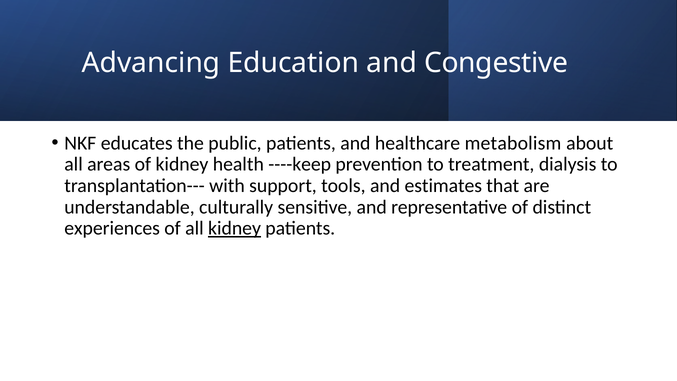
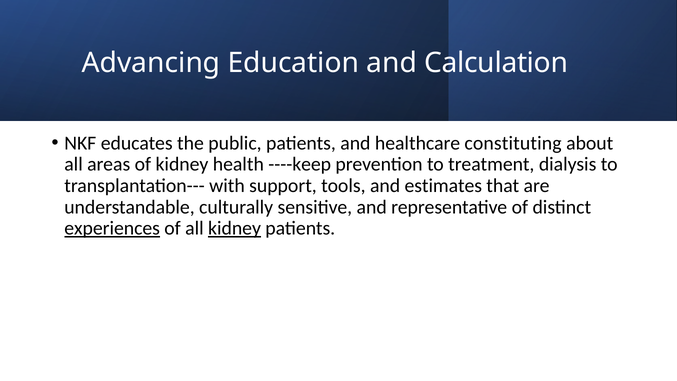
Congestive: Congestive -> Calculation (496, 63)
metabolism: metabolism -> constituting (513, 143)
experiences underline: none -> present (112, 228)
